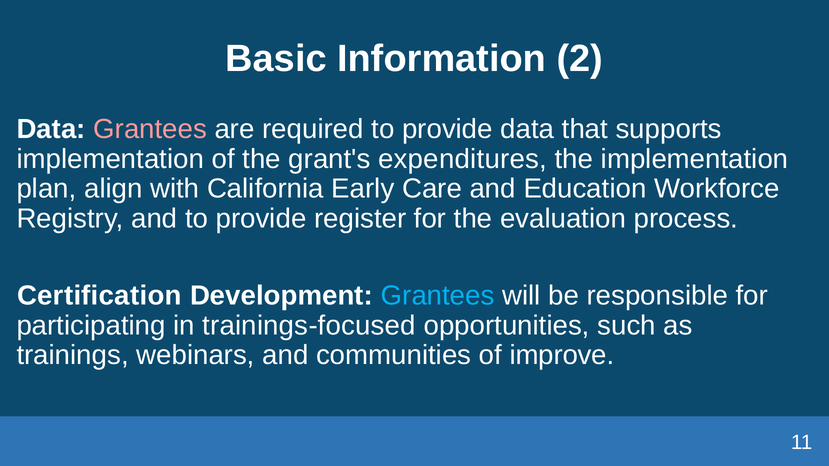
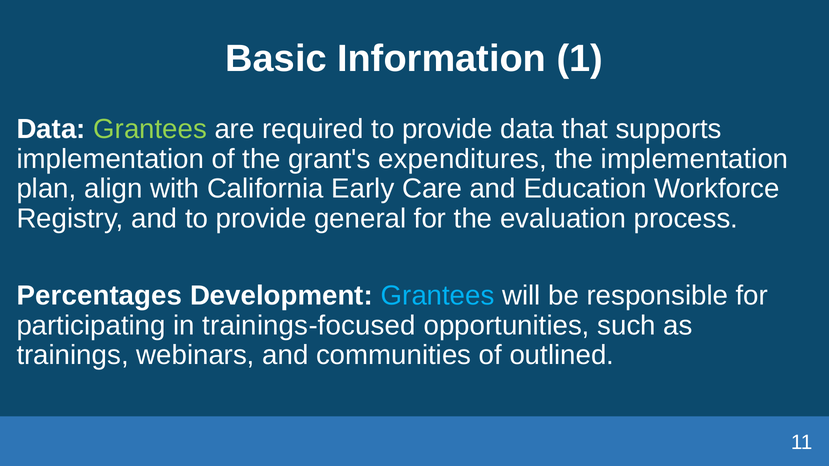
2: 2 -> 1 (580, 59)
Grantees colour: pink -> light green (150, 129)
register: register -> general (360, 219)
Certification: Certification -> Percentages (99, 296)
improve: improve -> outlined (562, 356)
